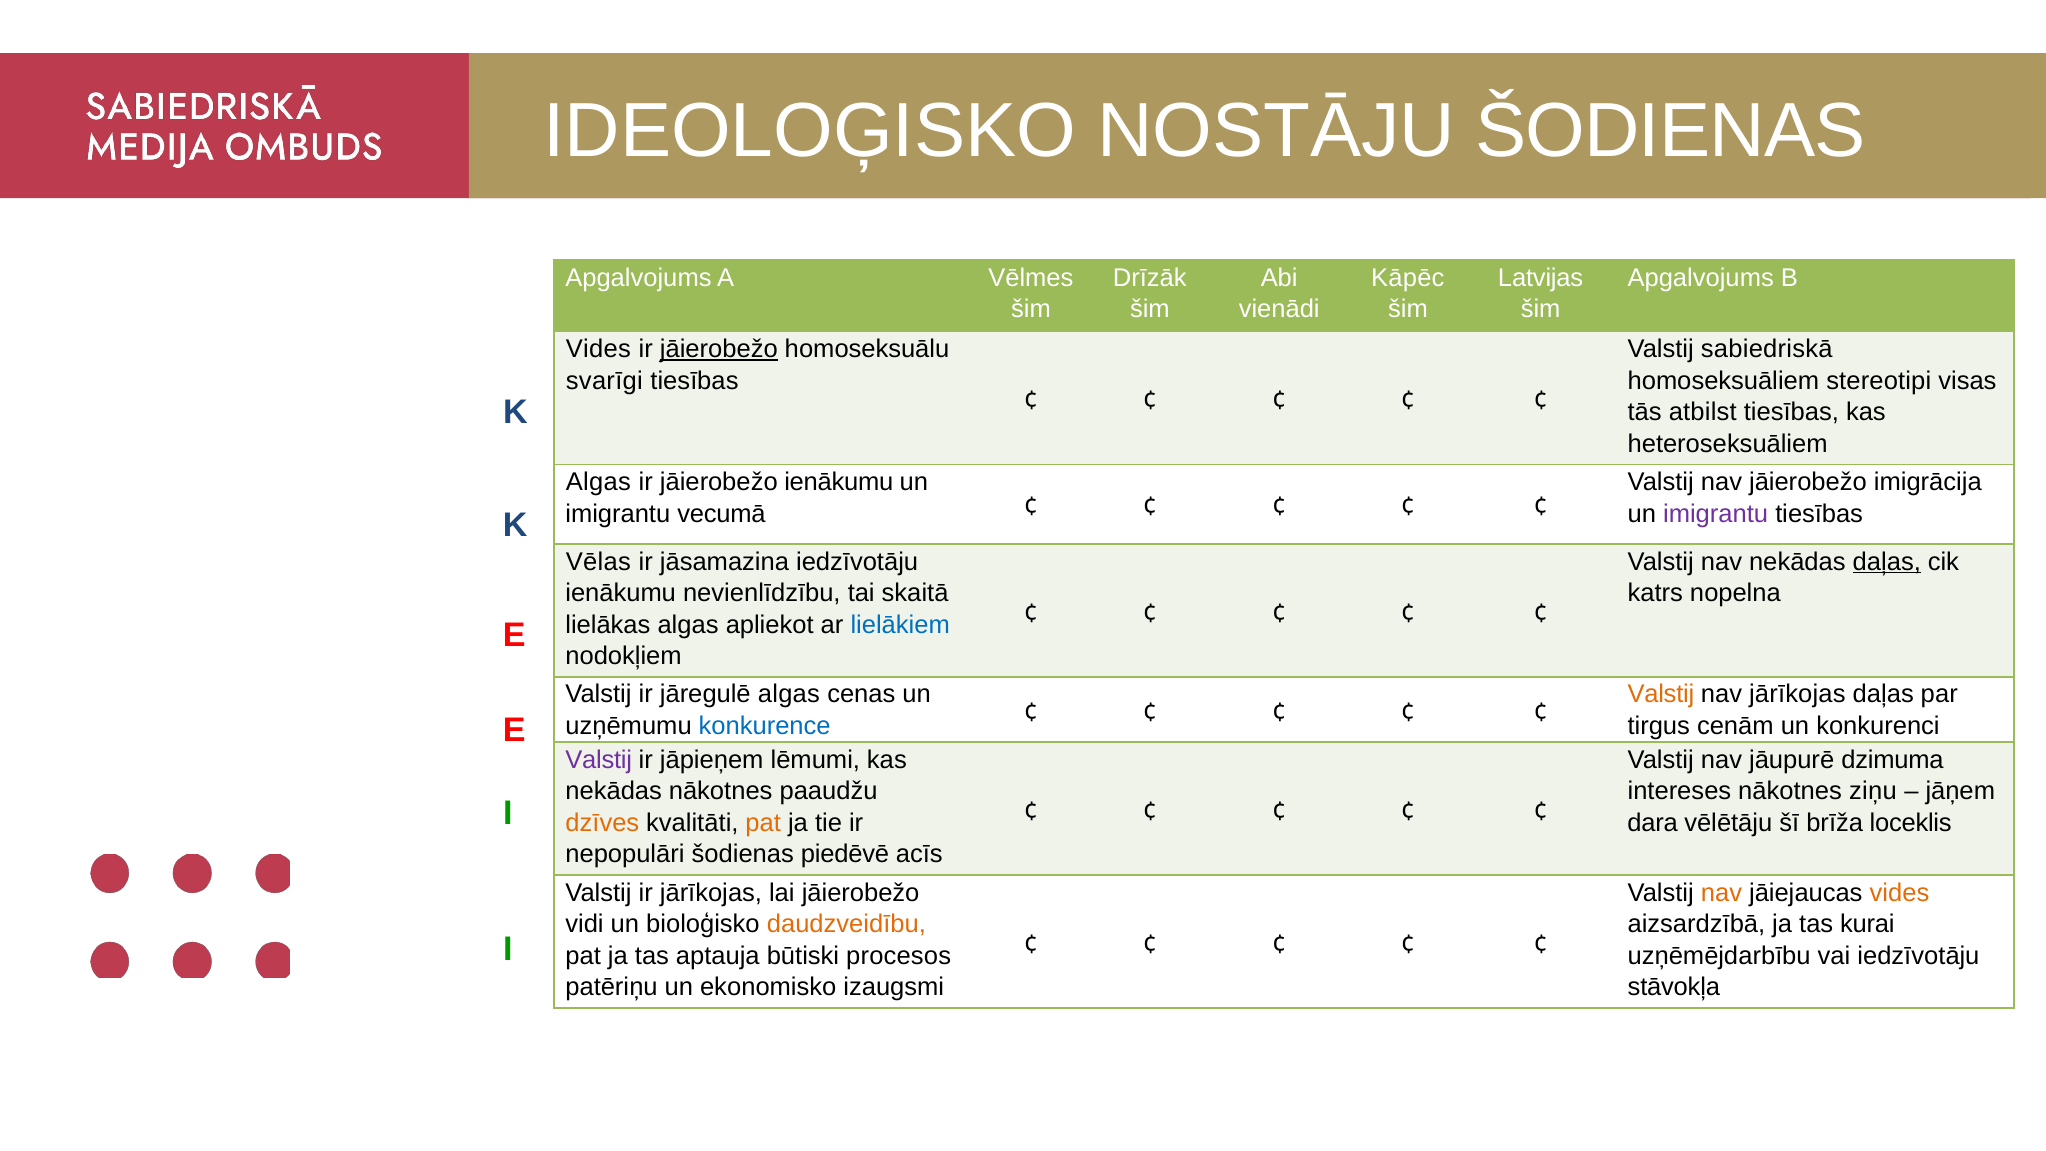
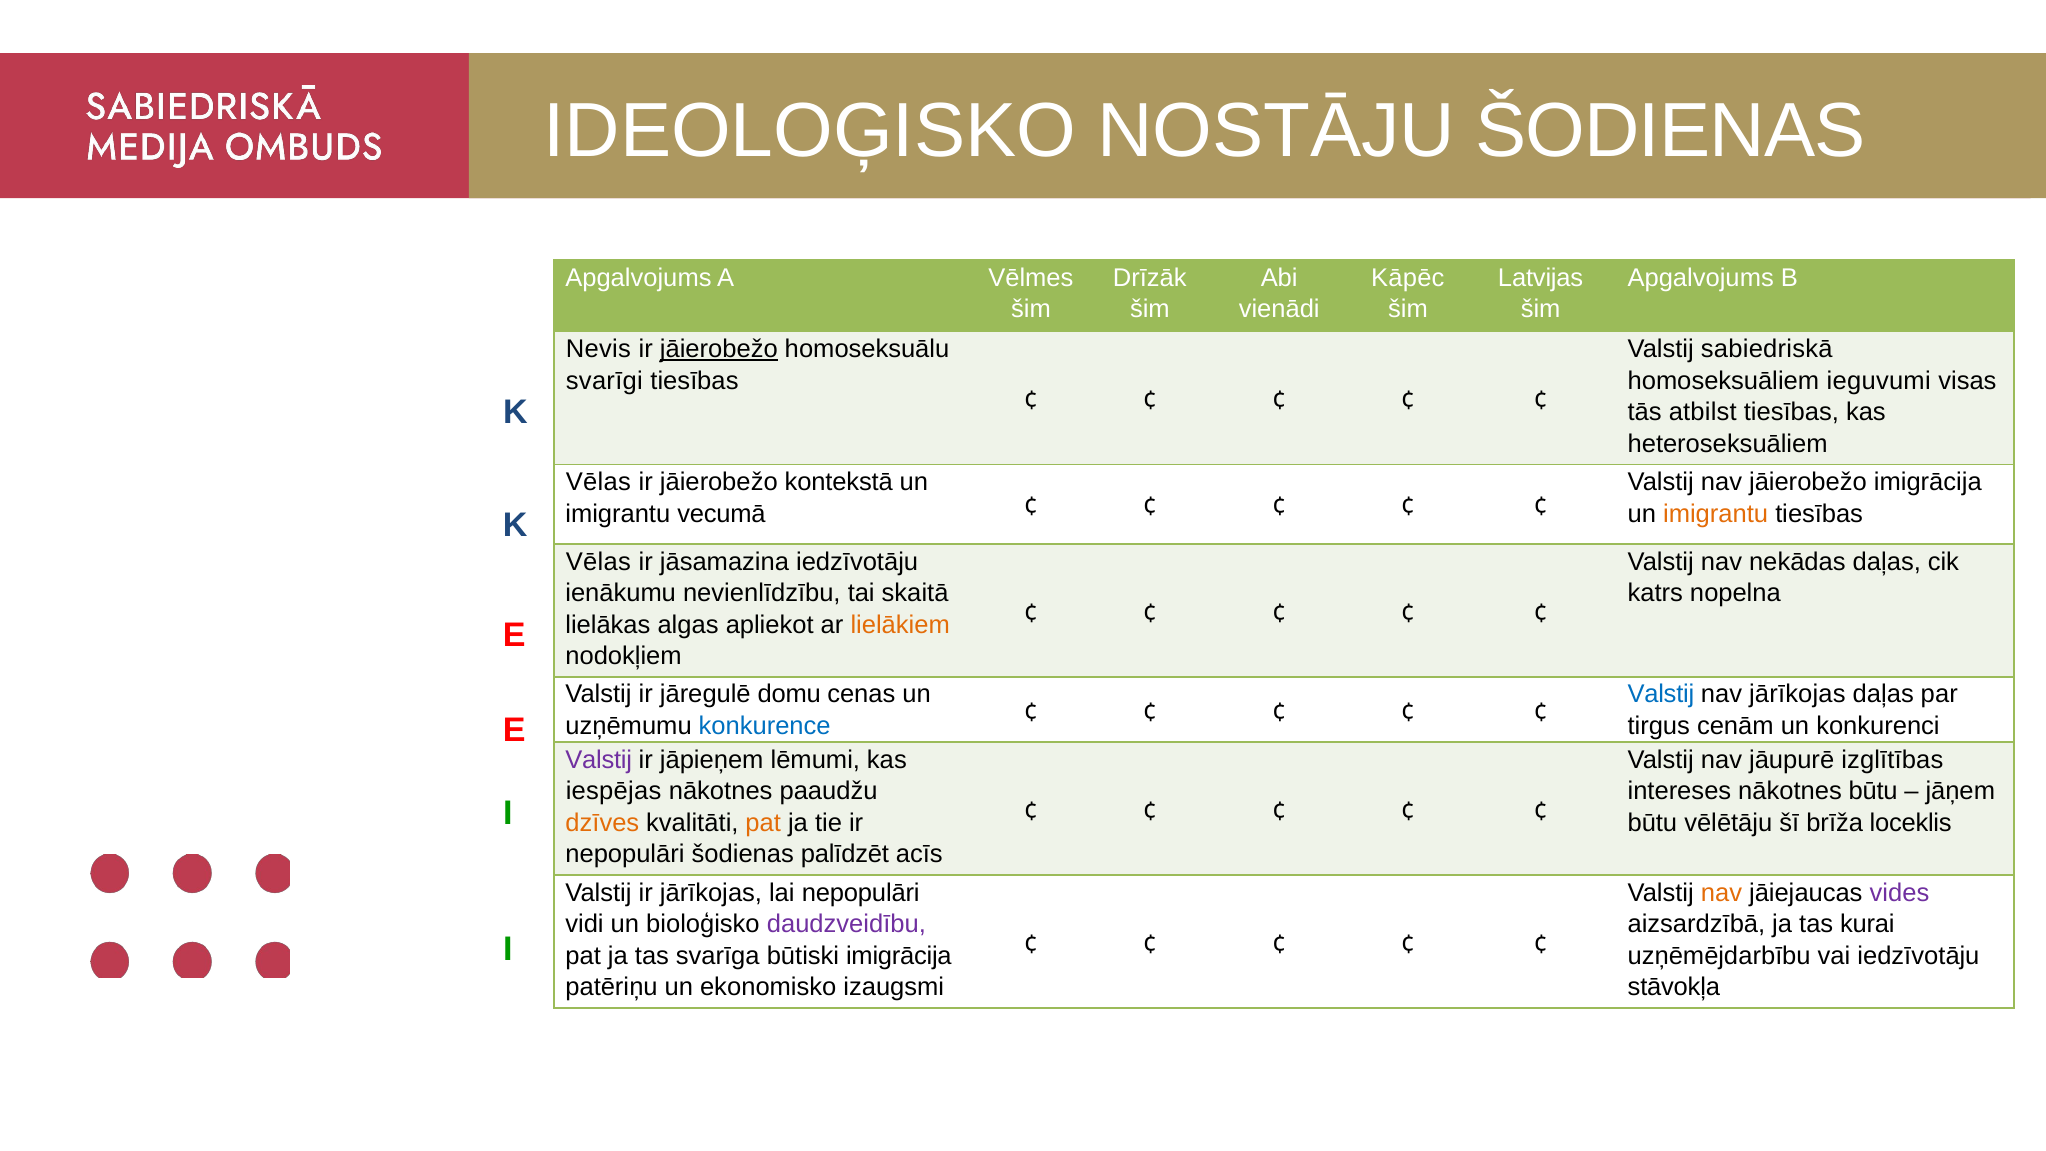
Vides: Vides -> Nevis (598, 349)
stereotipi: stereotipi -> ieguvumi (1879, 381)
Algas: Algas -> Vēlas (598, 482)
jāierobežo ienākumu: ienākumu -> kontekstā (839, 482)
imigrantu colour: purple -> orange (1716, 514)
daļas underline: present -> none (1887, 562)
lielākiem colour: blue -> orange (900, 625)
jāregulē algas: algas -> domu (789, 694)
Valstij colour: orange -> blue (1661, 694)
dzimuma: dzimuma -> izglītības (1892, 760)
nekādas: nekādas -> iespējas (614, 791)
nākotnes ziņu: ziņu -> būtu (1873, 791)
dara: dara -> būtu (1652, 823)
piedēvē: piedēvē -> palīdzēt (845, 854)
lai jāierobežo: jāierobežo -> nepopulāri (861, 893)
vides colour: orange -> purple (1899, 893)
daudzveidību colour: orange -> purple (846, 924)
aptauja: aptauja -> svarīga (718, 956)
būtiski procesos: procesos -> imigrācija (899, 956)
